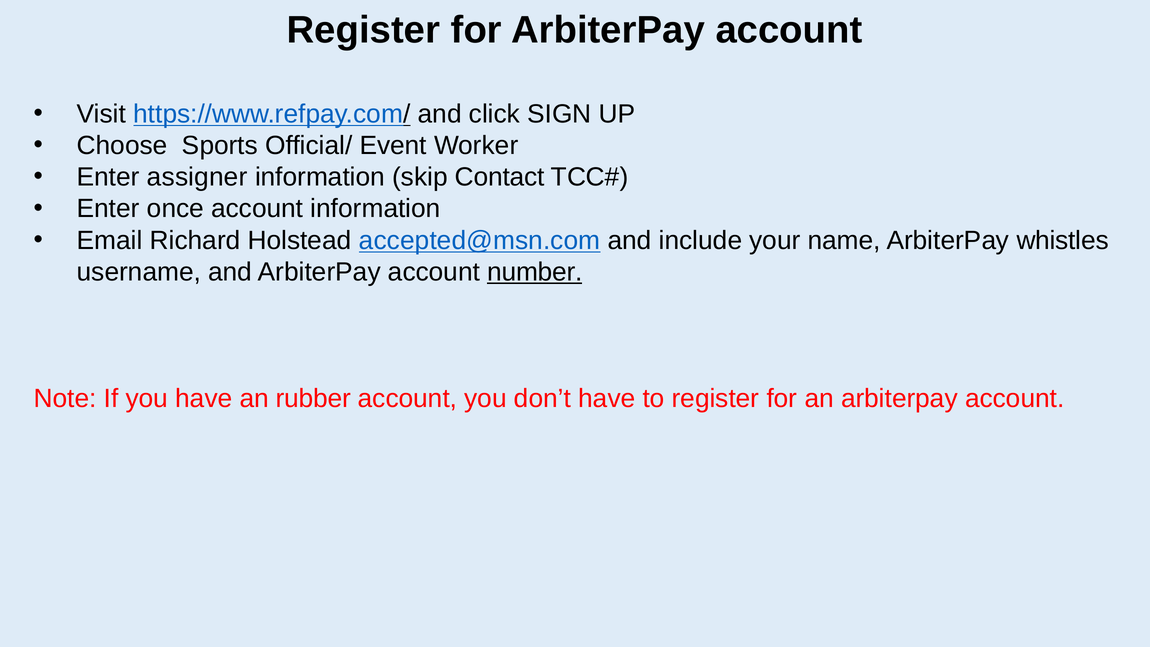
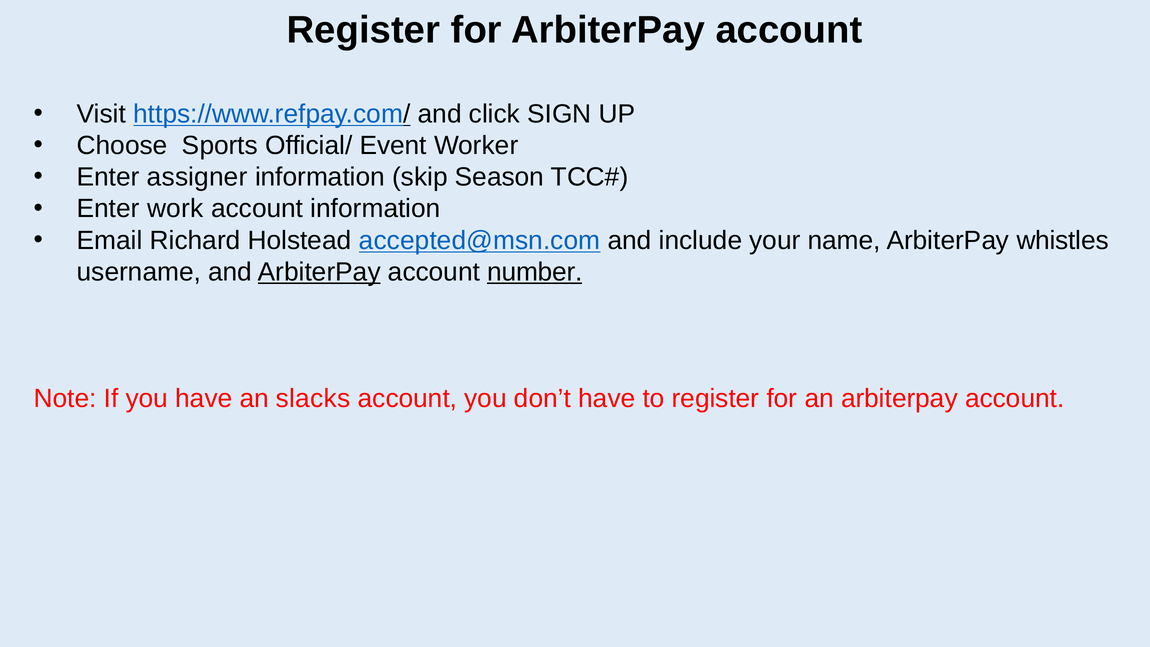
Contact: Contact -> Season (500, 177)
once: once -> work (175, 209)
ArbiterPay underline: none -> present (319, 272)
rubber: rubber -> slacks (313, 398)
